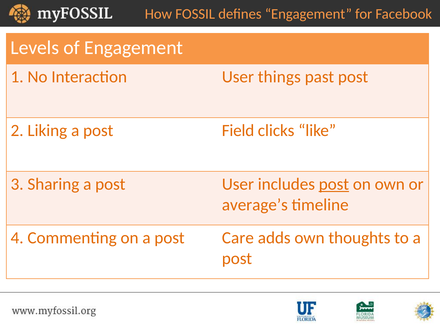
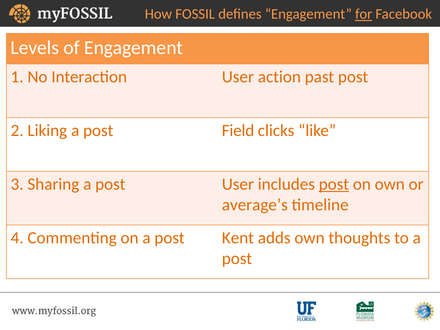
for underline: none -> present (364, 14)
things: things -> action (279, 77)
Care: Care -> Kent (238, 238)
